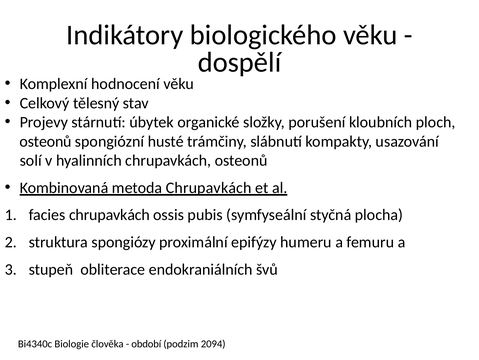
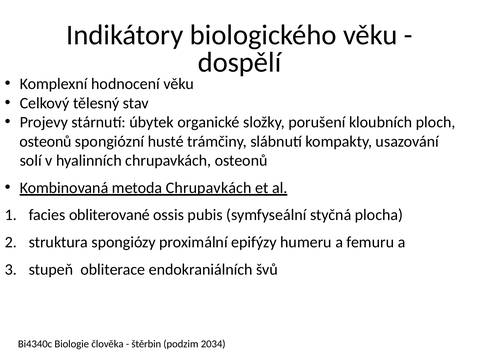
facies chrupavkách: chrupavkách -> obliterované (109, 215)
období: období -> štěrbin (146, 343)
2094: 2094 -> 2034 (213, 343)
